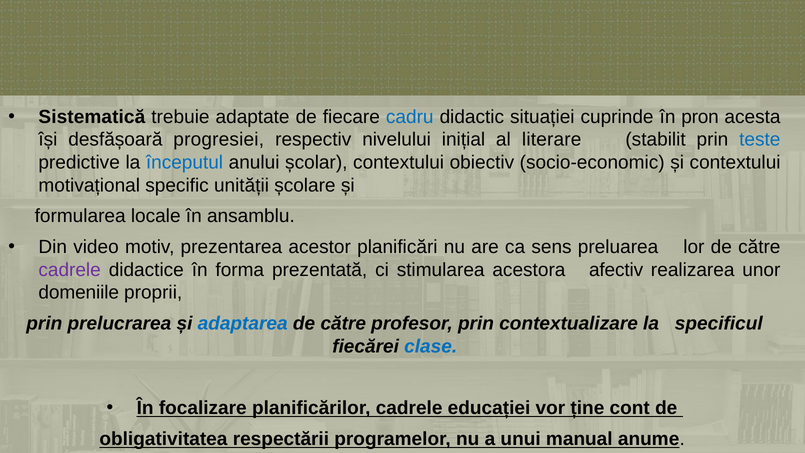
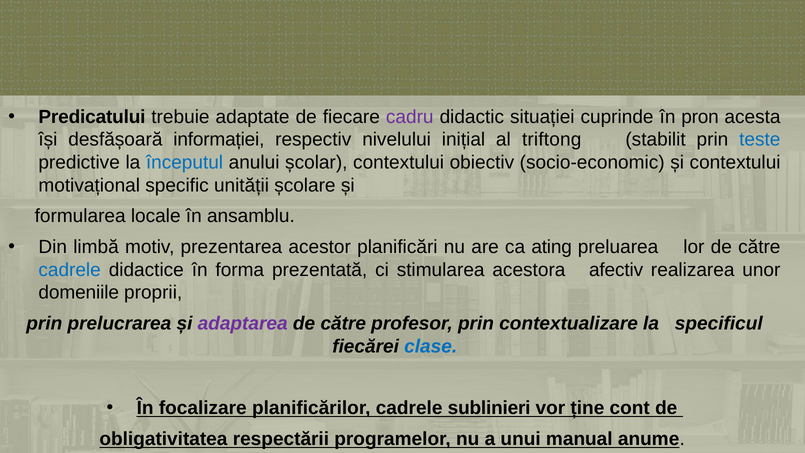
Sistematică: Sistematică -> Predicatului (92, 117)
cadru colour: blue -> purple (410, 117)
progresiei: progresiei -> informației (219, 140)
literare: literare -> triftong (552, 140)
video: video -> limbă (96, 247)
sens: sens -> ating (552, 247)
cadrele colour: purple -> blue (70, 270)
adaptarea colour: blue -> purple (243, 323)
educației: educației -> sublinieri (489, 408)
